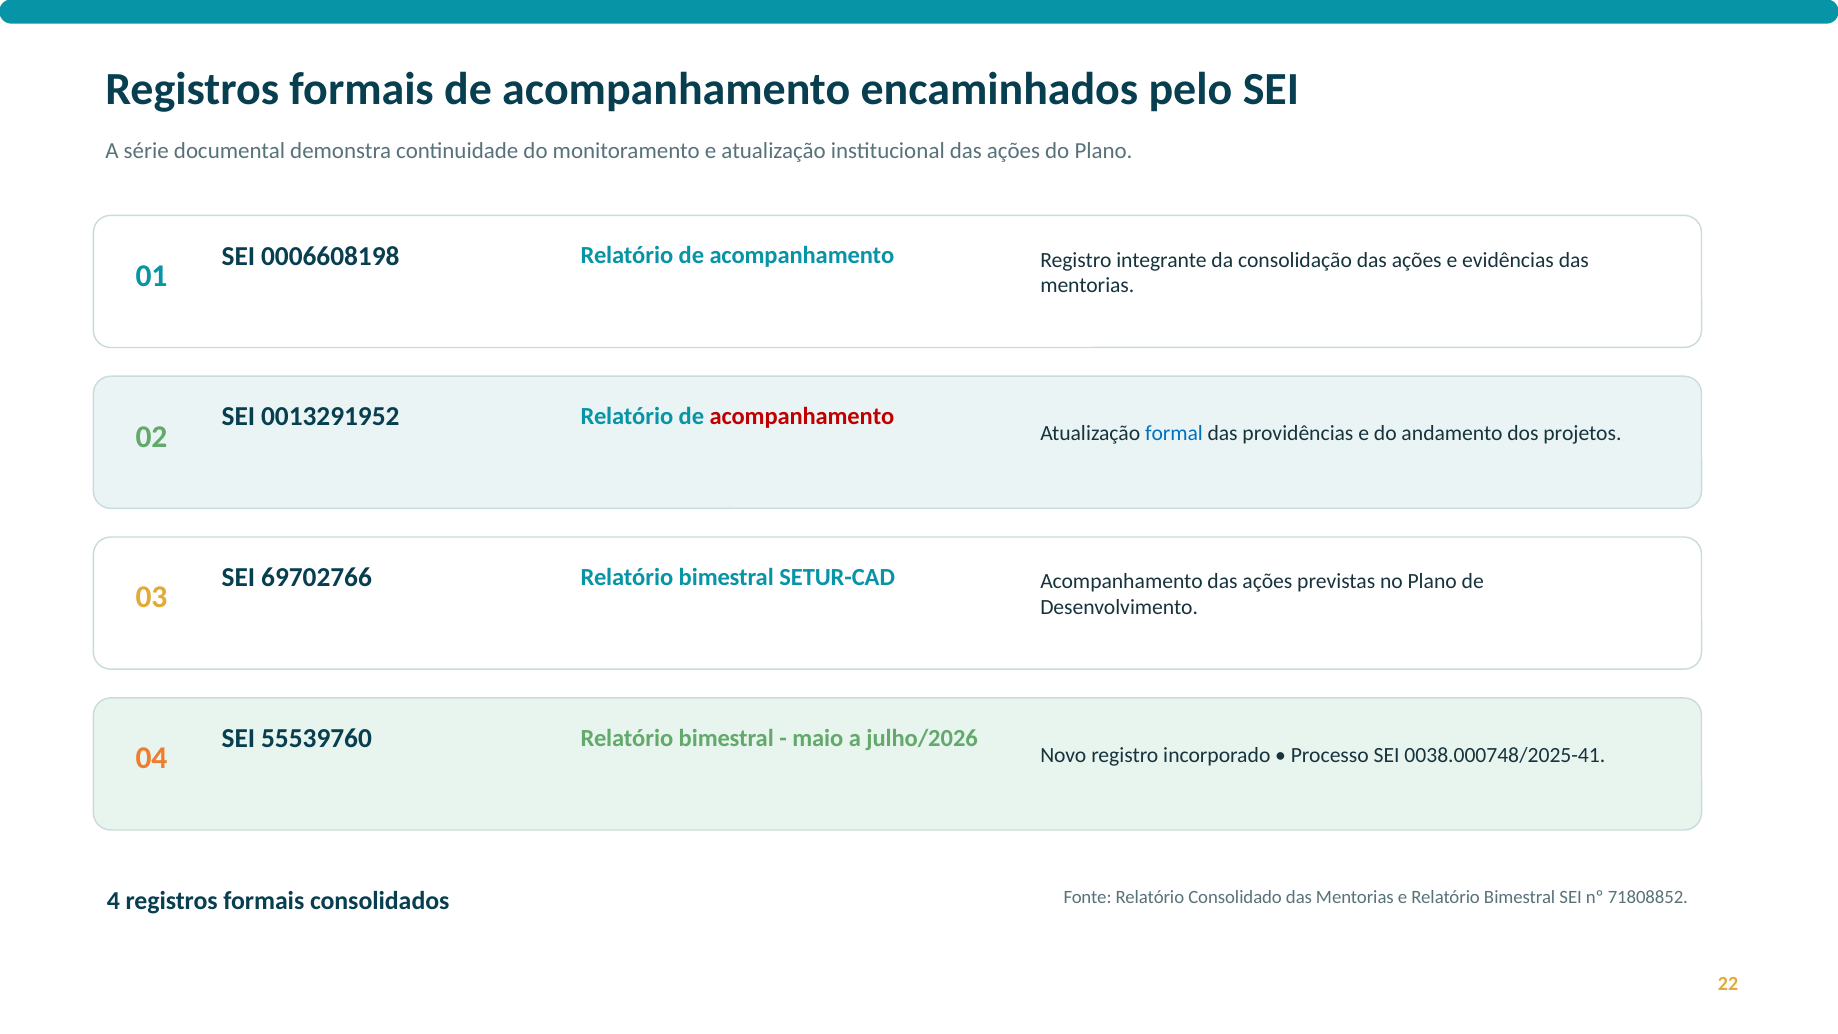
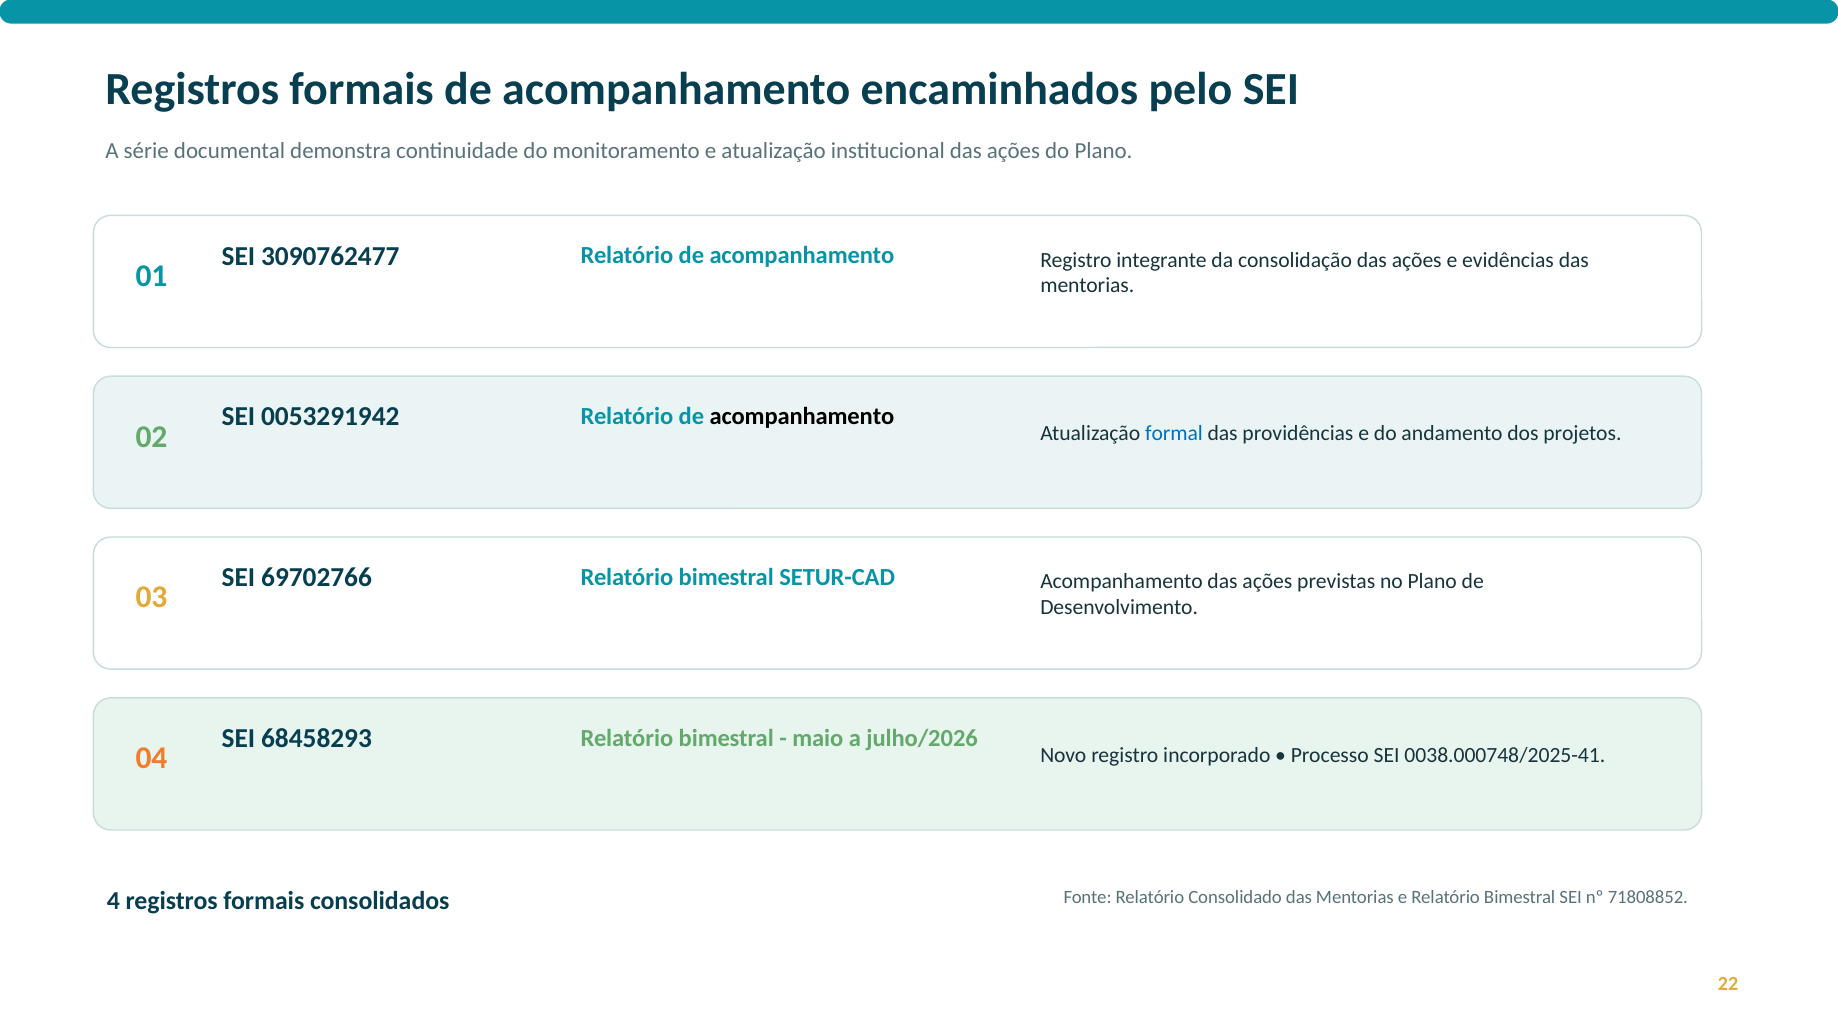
0006608198: 0006608198 -> 3090762477 (330, 256)
0013291952: 0013291952 -> 0053291942 (330, 417)
acompanhamento colour: red -> black (802, 417)
55539760: 55539760 -> 68458293 (317, 738)
